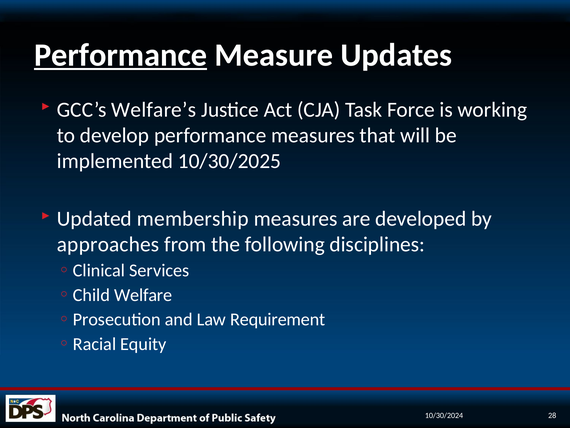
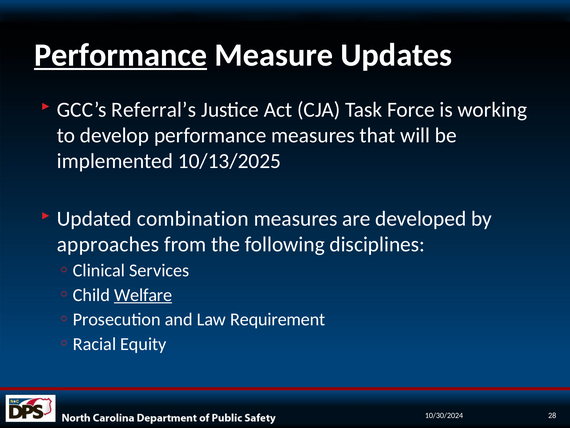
Welfare’s: Welfare’s -> Referral’s (154, 109)
10/30/2025: 10/30/2025 -> 10/13/2025 (229, 161)
membership: membership -> combination (193, 218)
Welfare underline: none -> present (143, 295)
